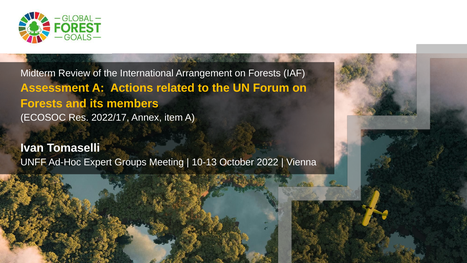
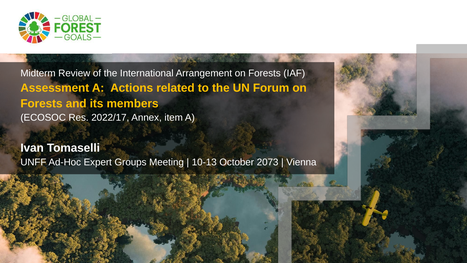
2022: 2022 -> 2073 (268, 162)
